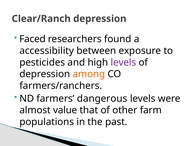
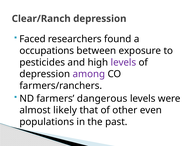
accessibility: accessibility -> occupations (47, 51)
among colour: orange -> purple (89, 74)
value: value -> likely (65, 110)
farm: farm -> even (151, 110)
